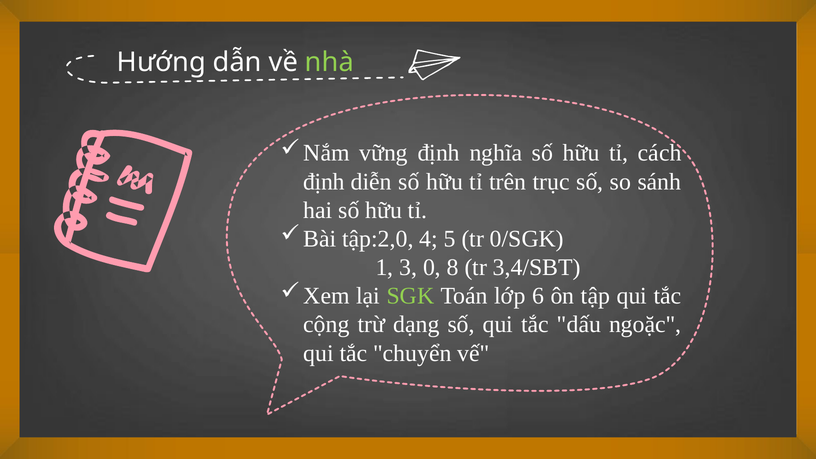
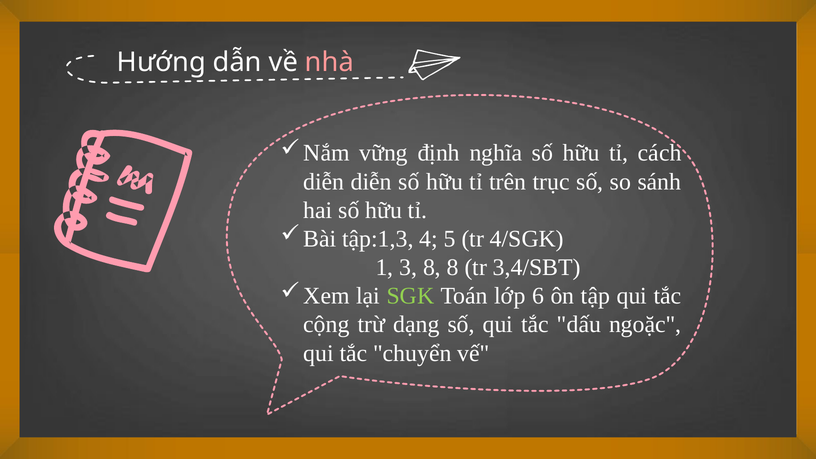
nhà colour: light green -> pink (329, 62)
định: định -> diễn (324, 182)
tập:2,0: tập:2,0 -> tập:1,3 (378, 239)
0/SGK: 0/SGK -> 4/SGK (527, 239)
3 0: 0 -> 8 (432, 267)
